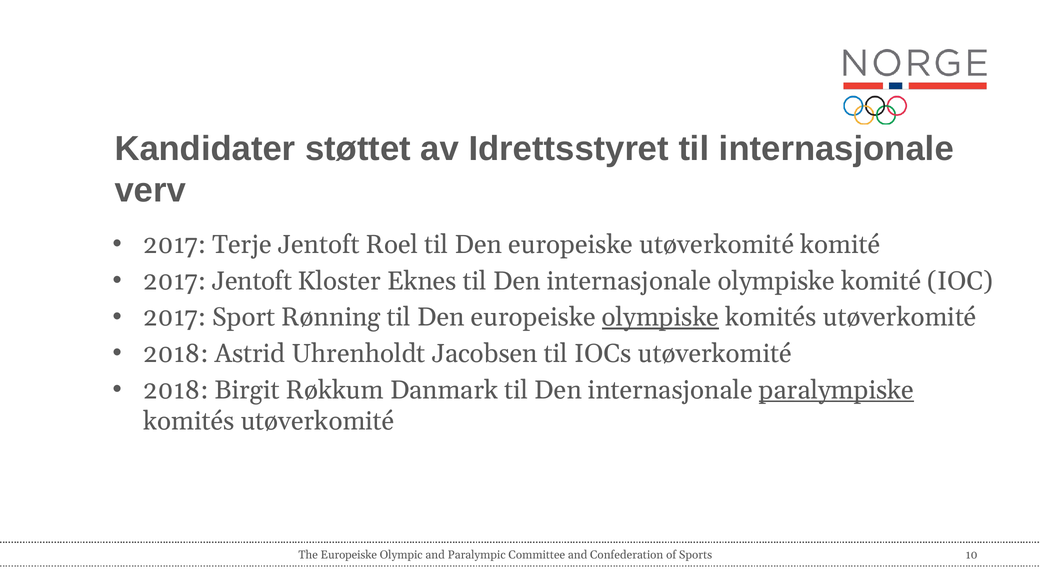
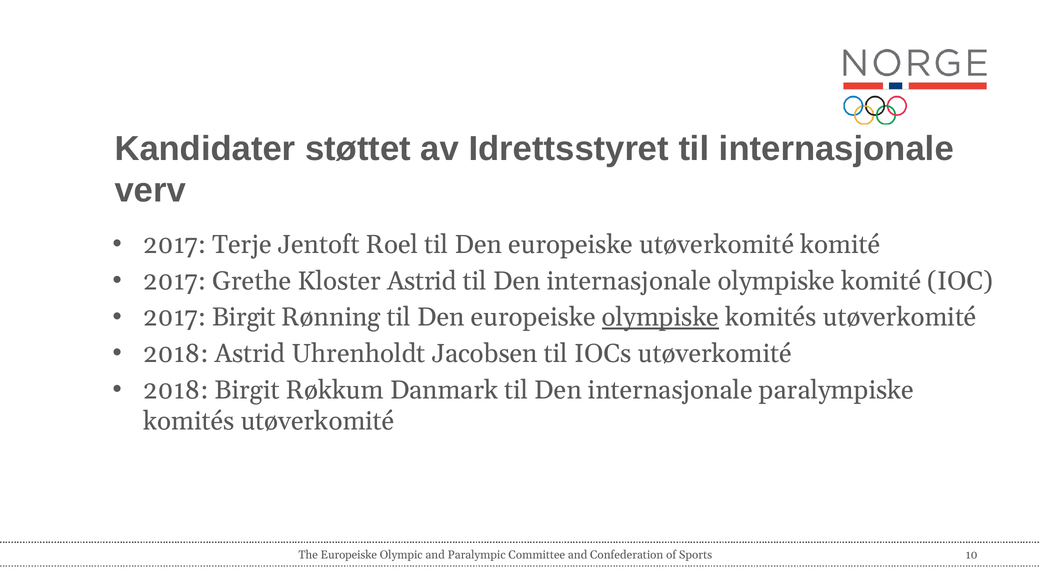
2017 Jentoft: Jentoft -> Grethe (252, 281)
Kloster Eknes: Eknes -> Astrid (422, 281)
2017 Sport: Sport -> Birgit (244, 317)
paralympiske underline: present -> none (836, 390)
